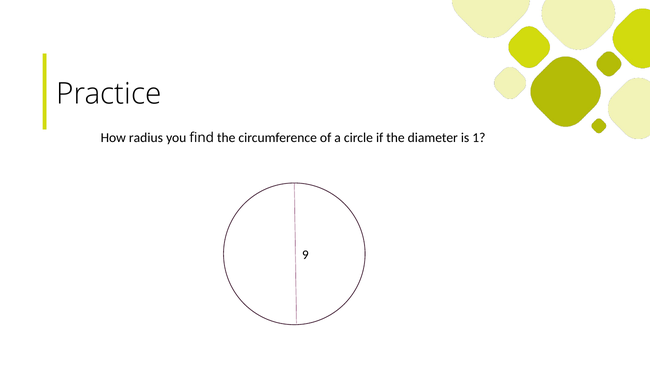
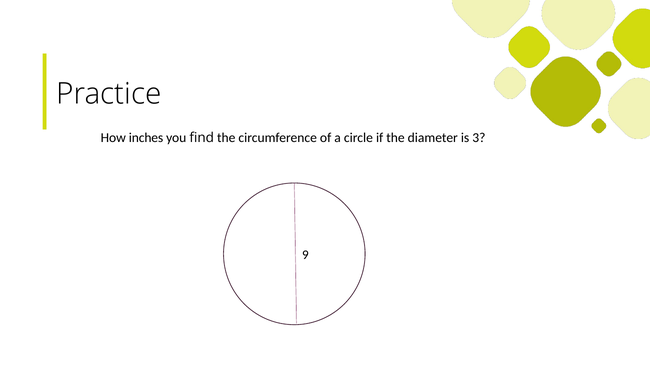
radius: radius -> inches (146, 138)
1: 1 -> 3 (479, 138)
